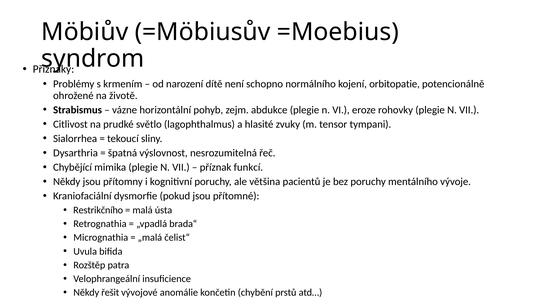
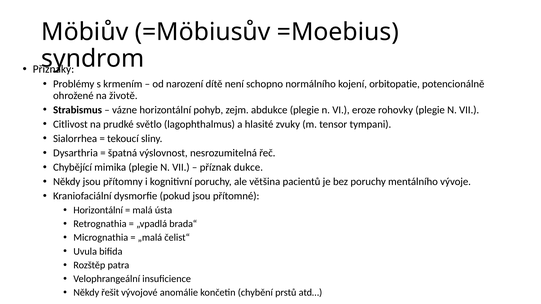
funkcí: funkcí -> dukce (248, 167)
Restrikčního: Restrikčního -> Horizontální (98, 210)
